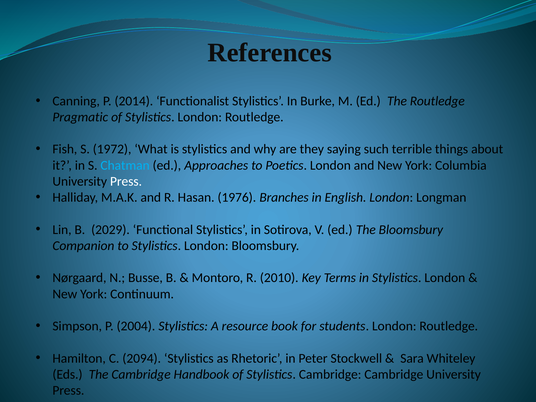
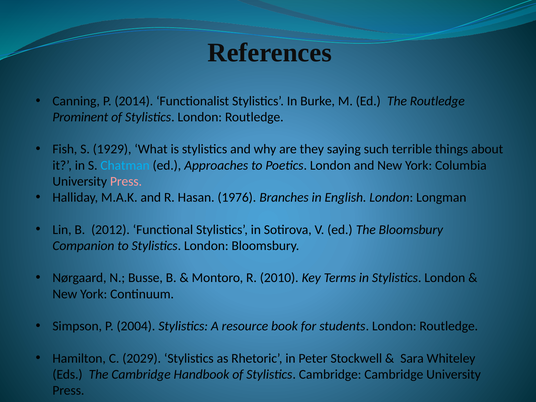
Pragmatic: Pragmatic -> Prominent (80, 117)
1972: 1972 -> 1929 (112, 149)
Press colour: white -> pink (126, 181)
2029: 2029 -> 2012 (110, 230)
2094: 2094 -> 2029 (142, 358)
